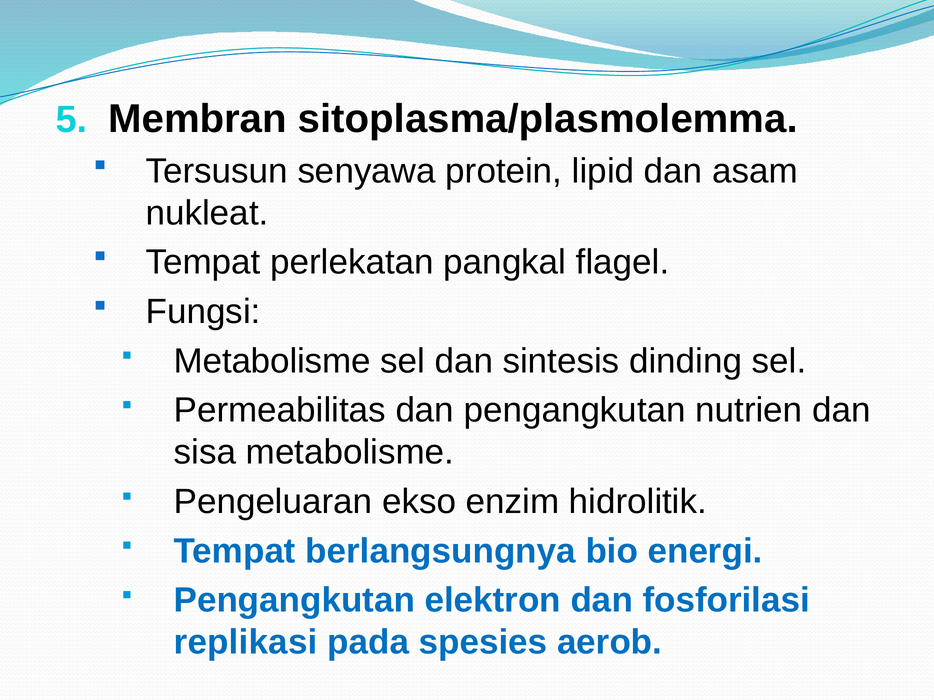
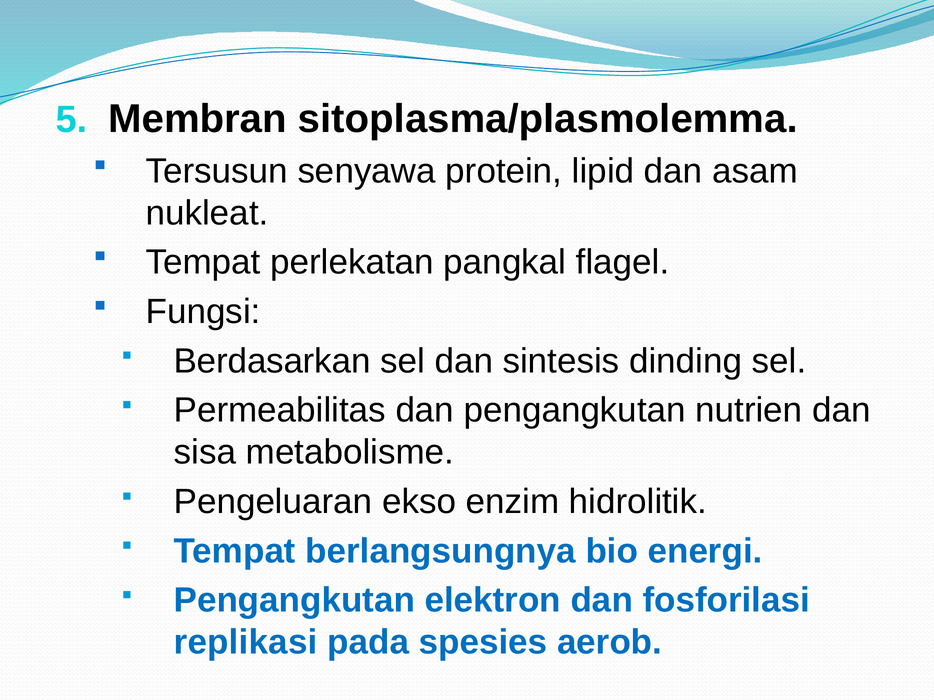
Metabolisme: Metabolisme -> Berdasarkan (272, 361)
